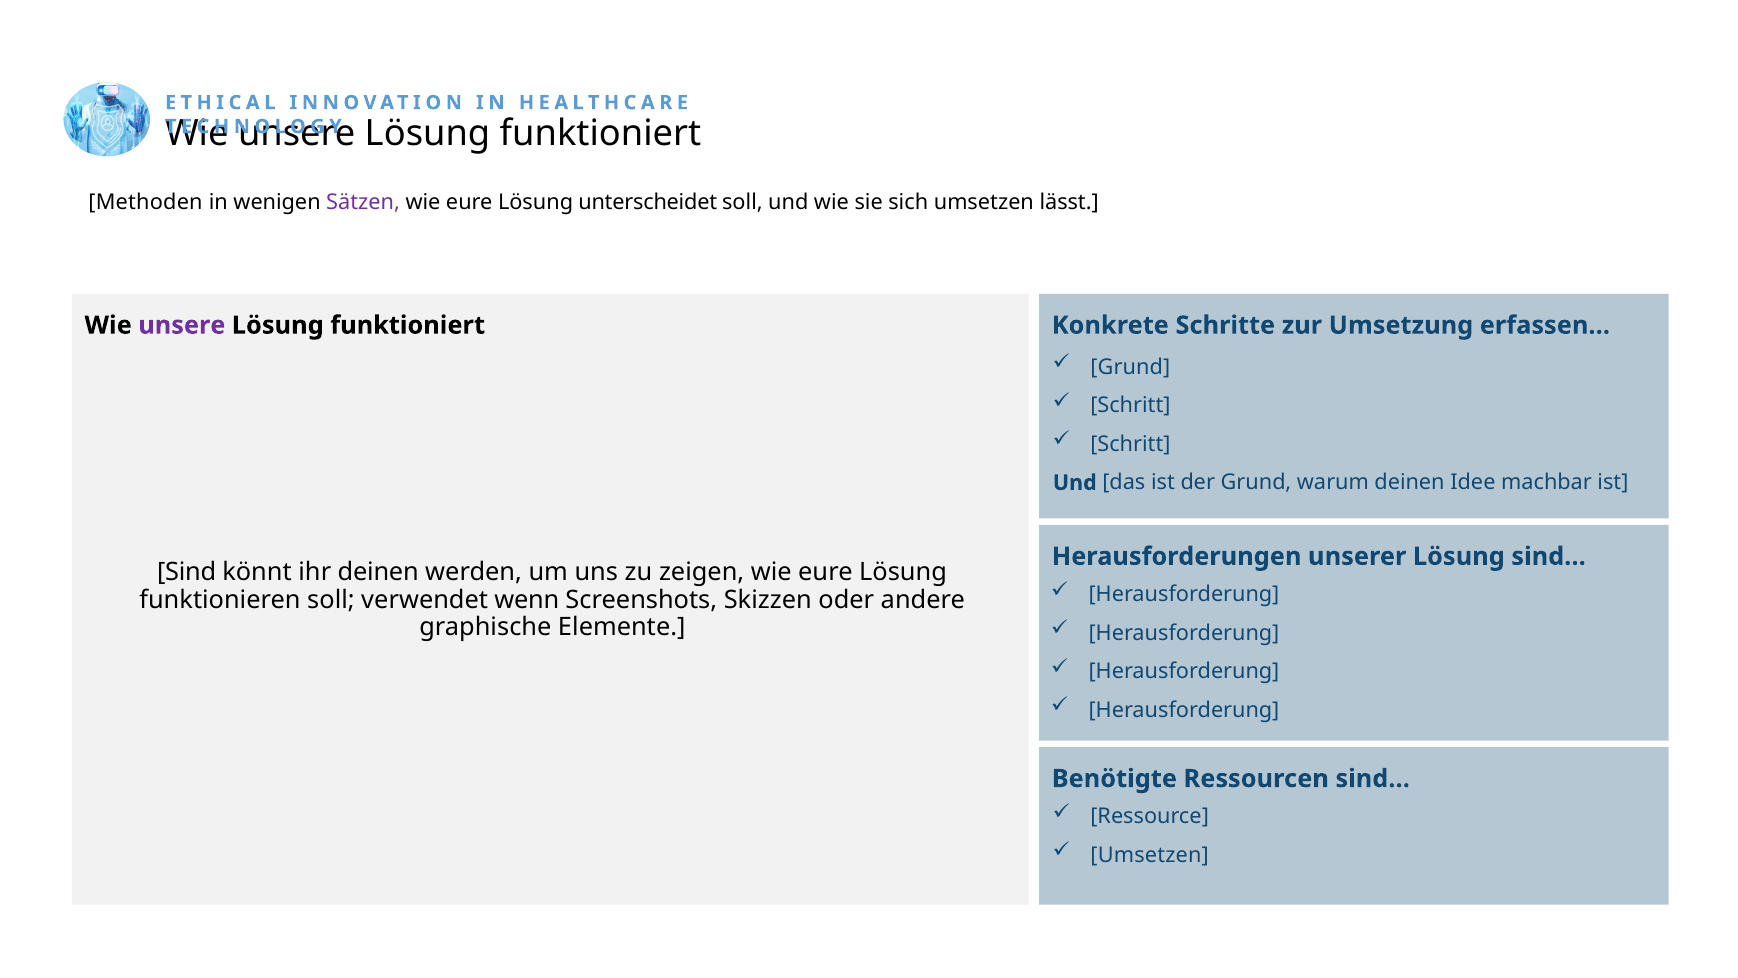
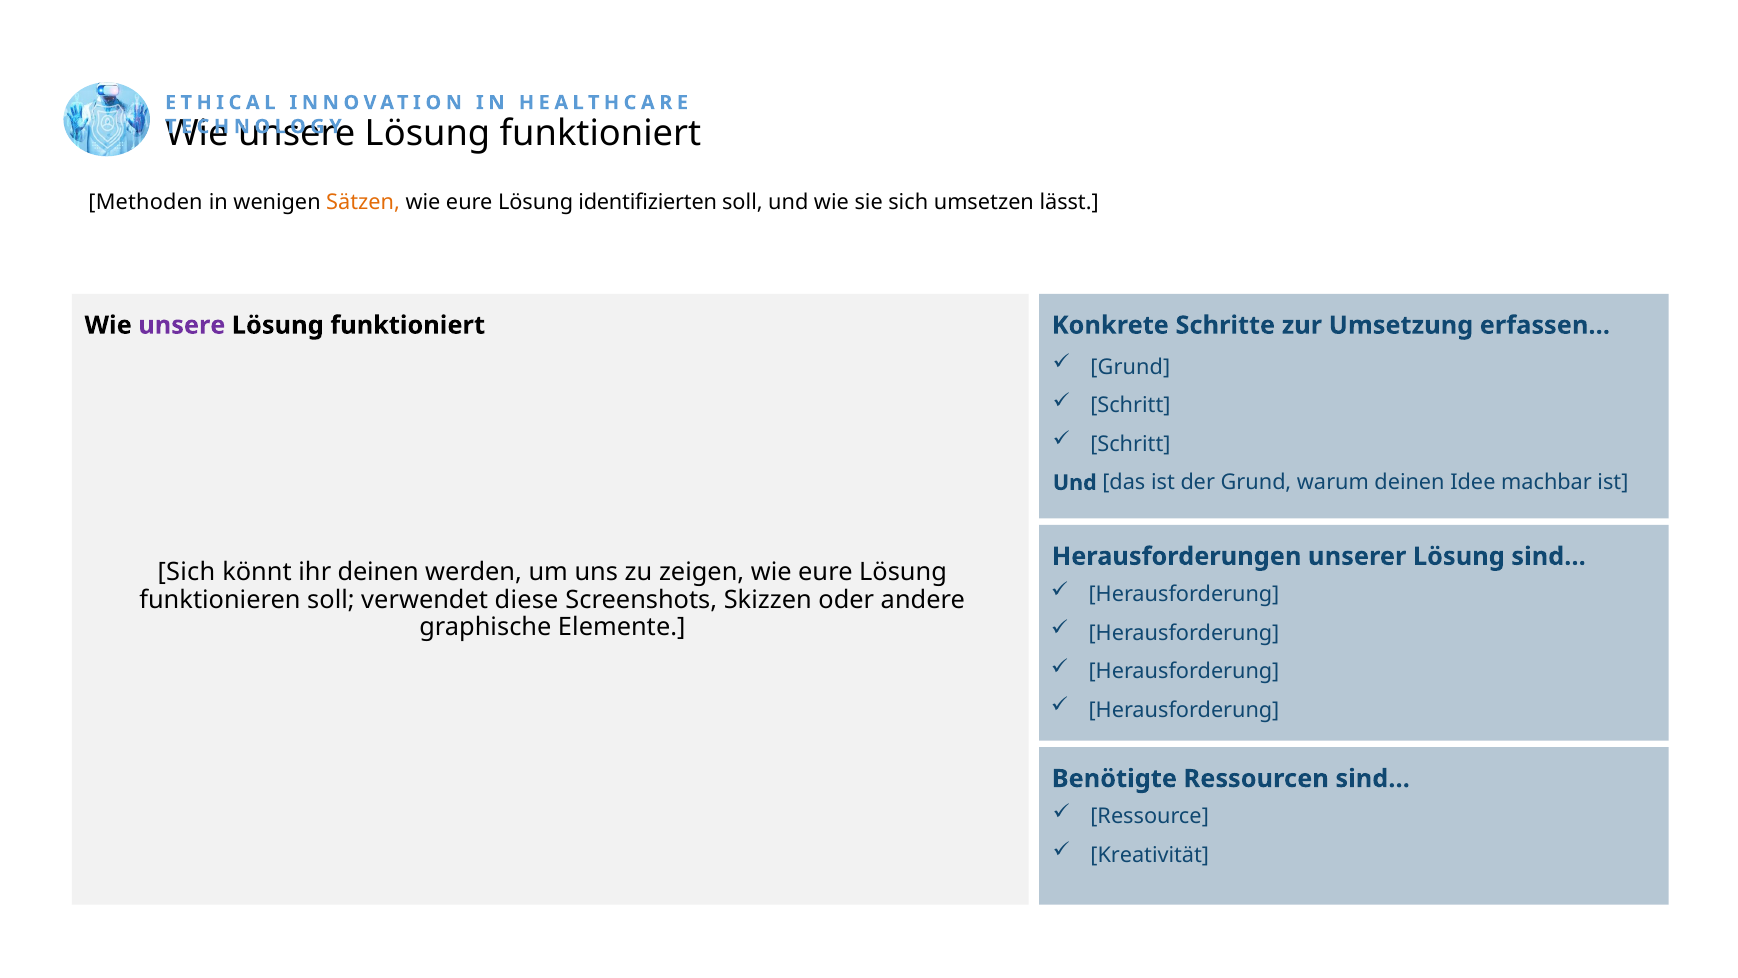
Sätzen colour: purple -> orange (363, 203)
unterscheidet: unterscheidet -> identifizierten (648, 203)
Sind: Sind -> Sich (186, 572)
wenn: wenn -> diese (527, 600)
Umsetzen: Umsetzen -> Kreativität (1150, 855)
